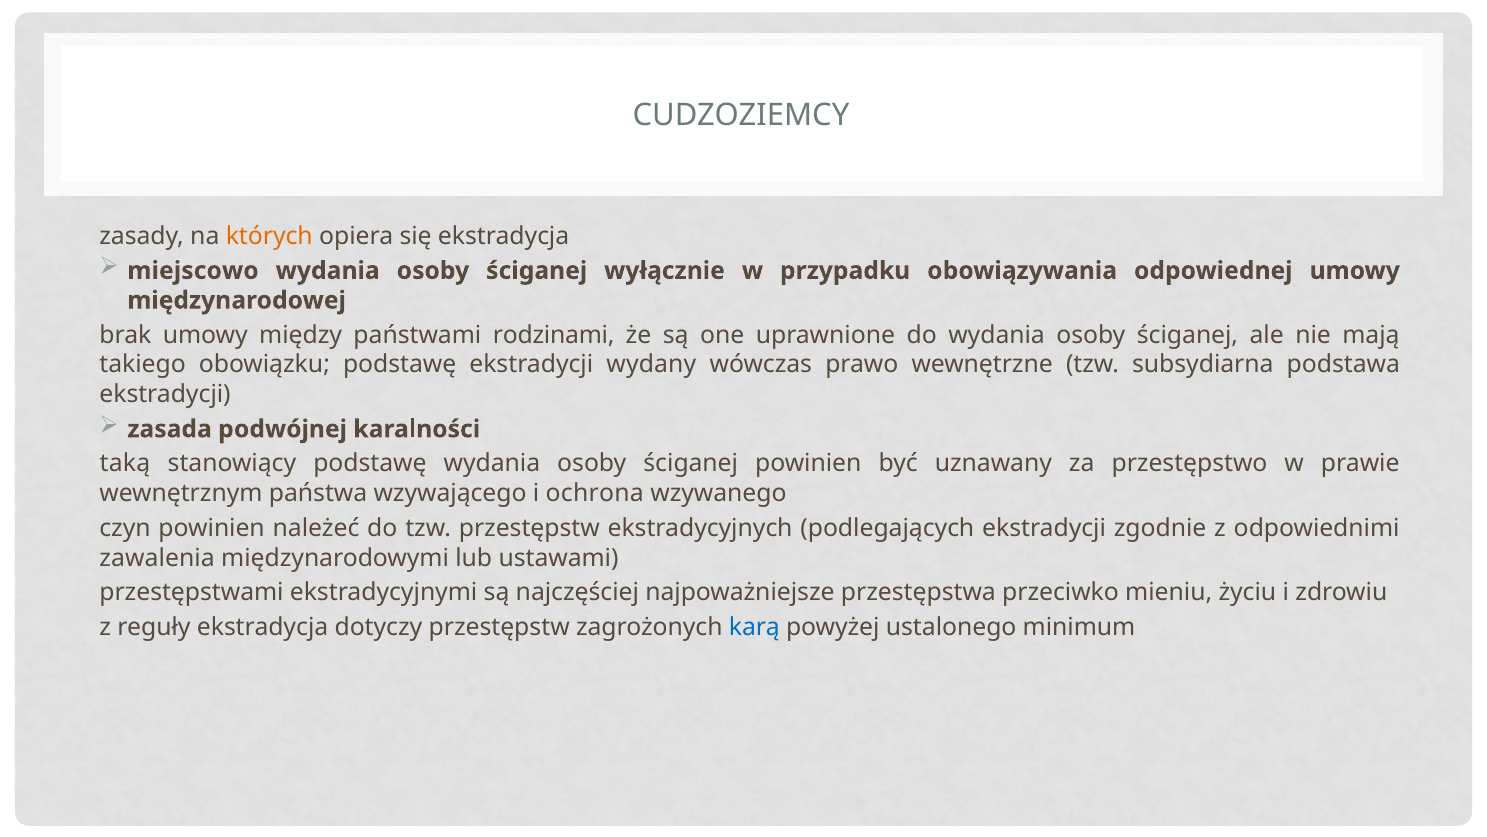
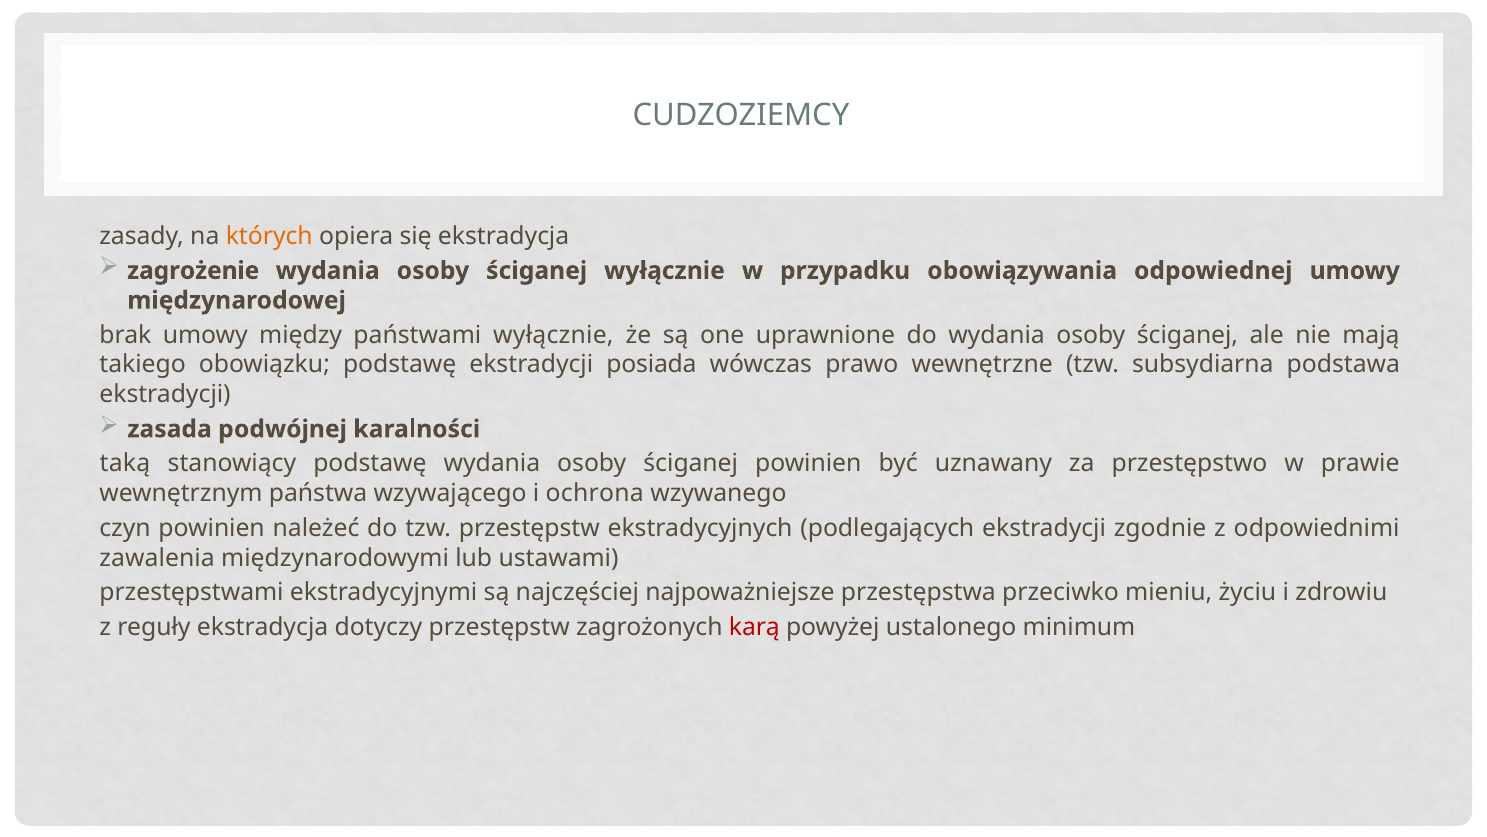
miejscowo: miejscowo -> zagrożenie (193, 271)
państwami rodzinami: rodzinami -> wyłącznie (553, 335)
wydany: wydany -> posiada (652, 365)
karą colour: blue -> red (754, 627)
